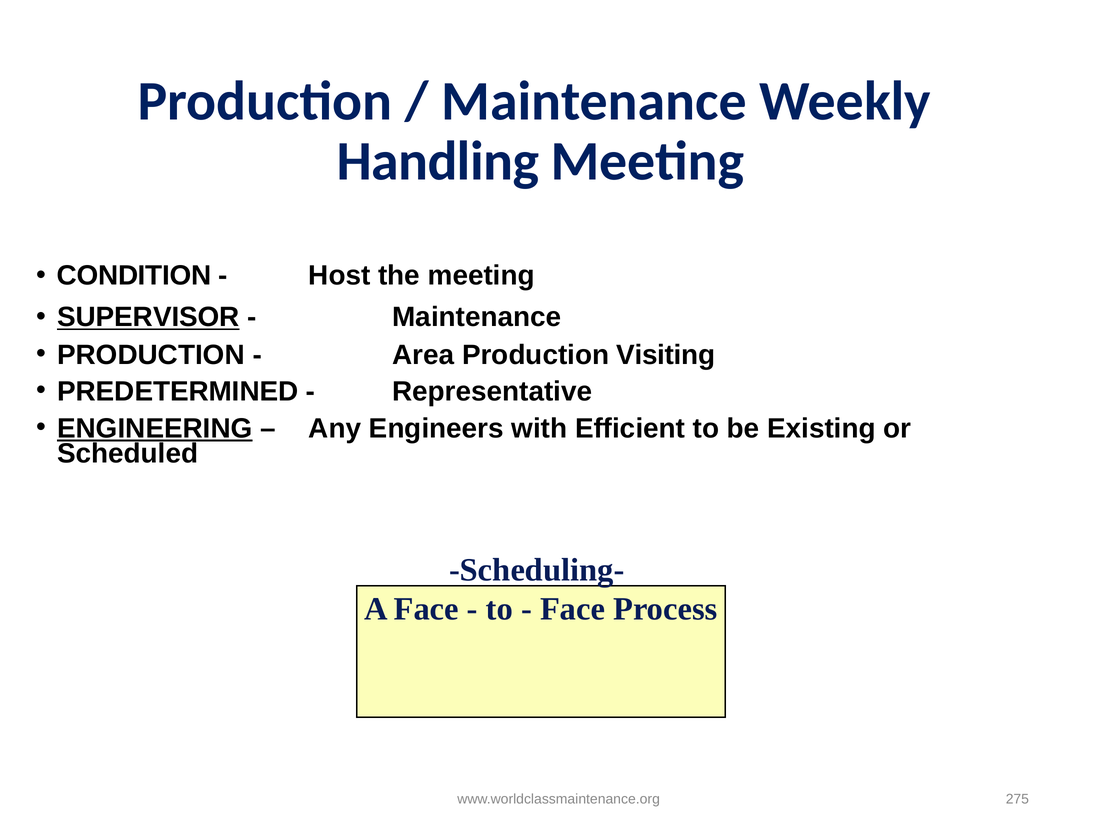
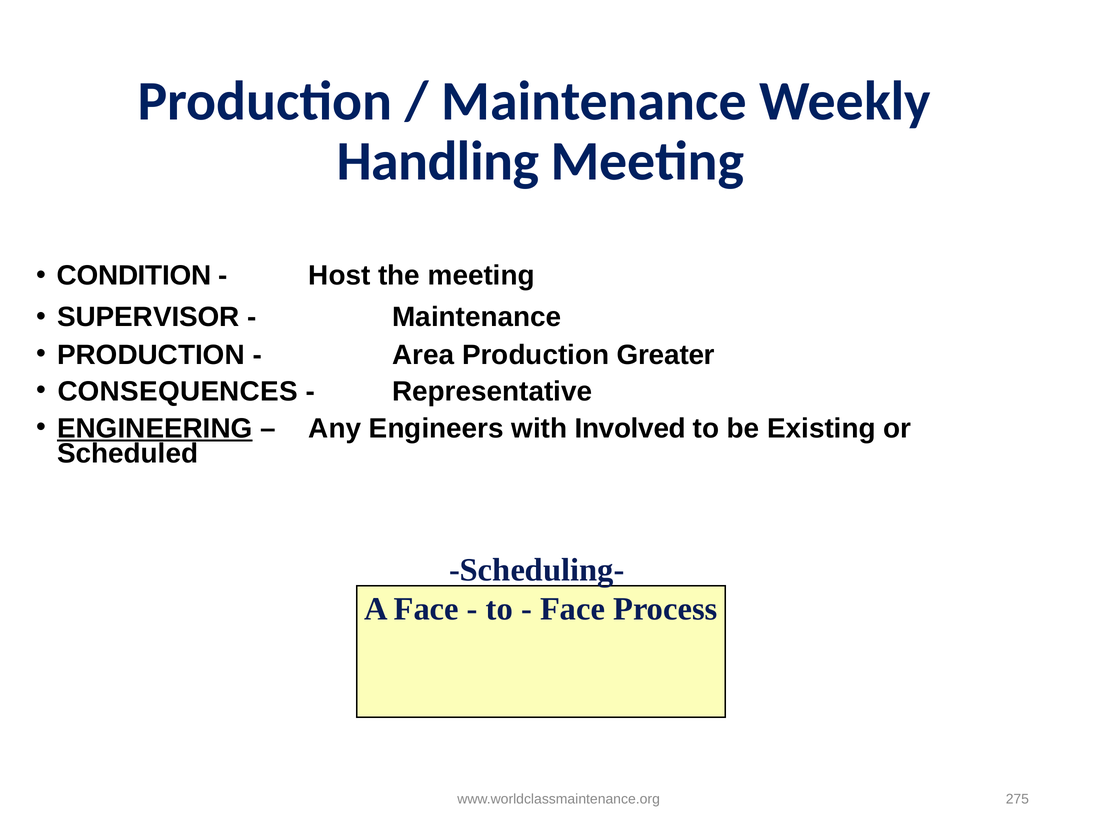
SUPERVISOR underline: present -> none (148, 317)
Visiting: Visiting -> Greater (666, 355)
PREDETERMINED: PREDETERMINED -> CONSEQUENCES (178, 392)
Efficient: Efficient -> Involved (630, 429)
